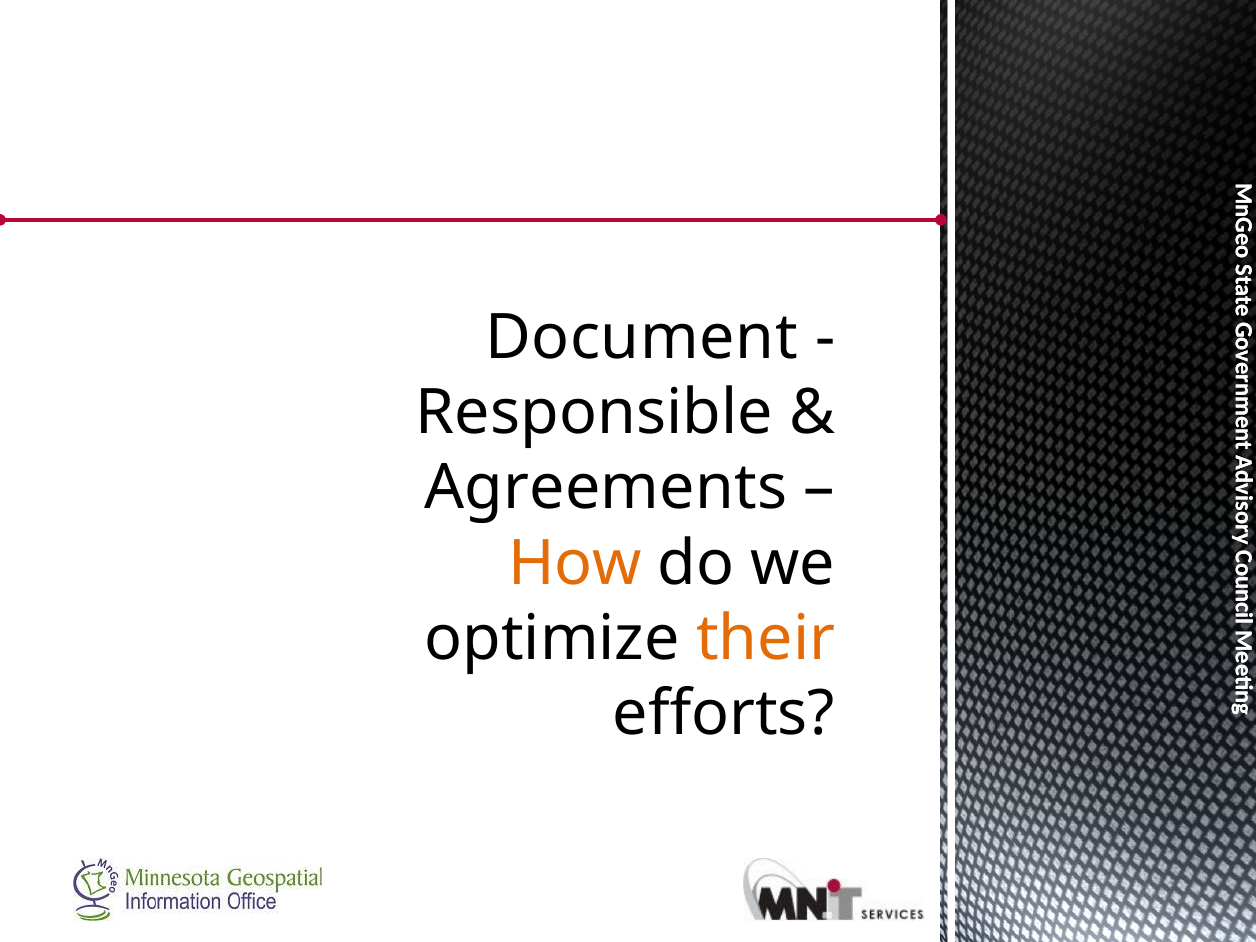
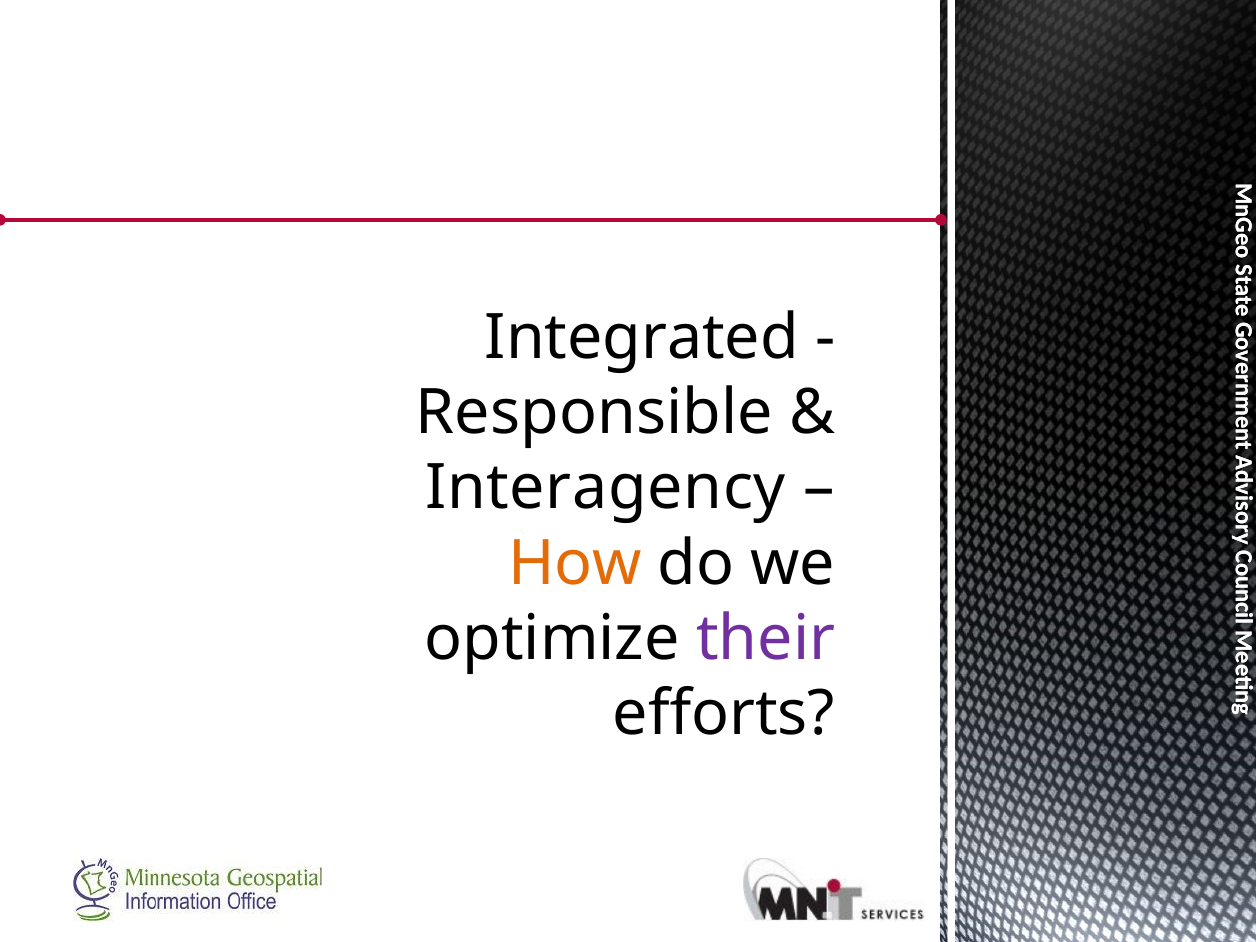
Document: Document -> Integrated (642, 337)
Agreements: Agreements -> Interagency (606, 488)
their colour: orange -> purple (766, 639)
